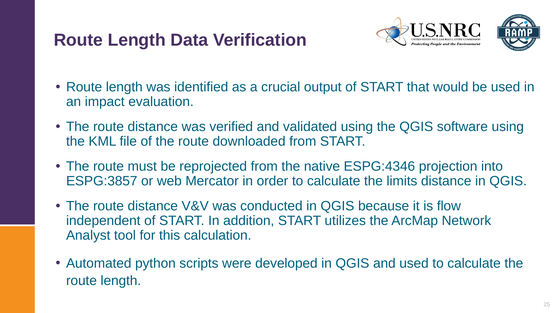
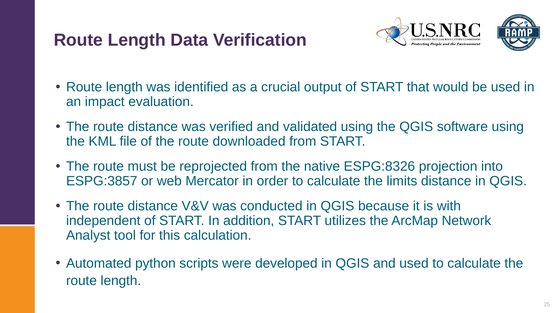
ESPG:4346: ESPG:4346 -> ESPG:8326 (379, 167)
flow: flow -> with (449, 206)
